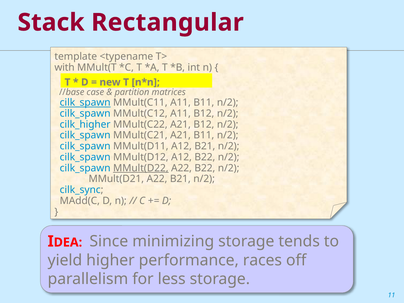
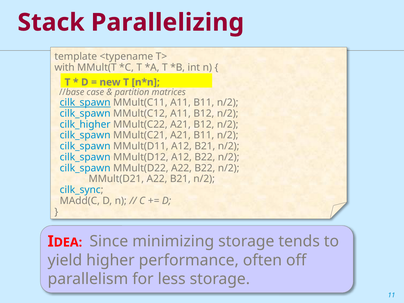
Rectangular: Rectangular -> Parallelizing (168, 22)
MMult(D22 underline: present -> none (141, 168)
races: races -> often (262, 260)
